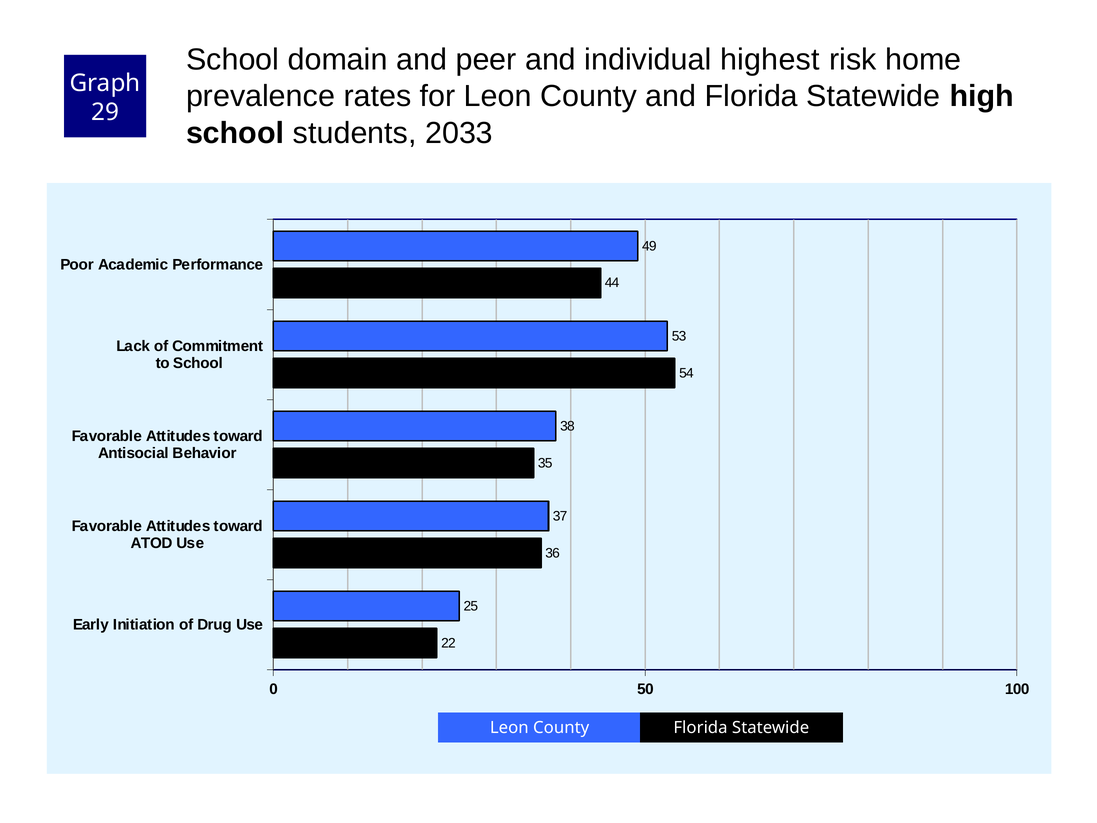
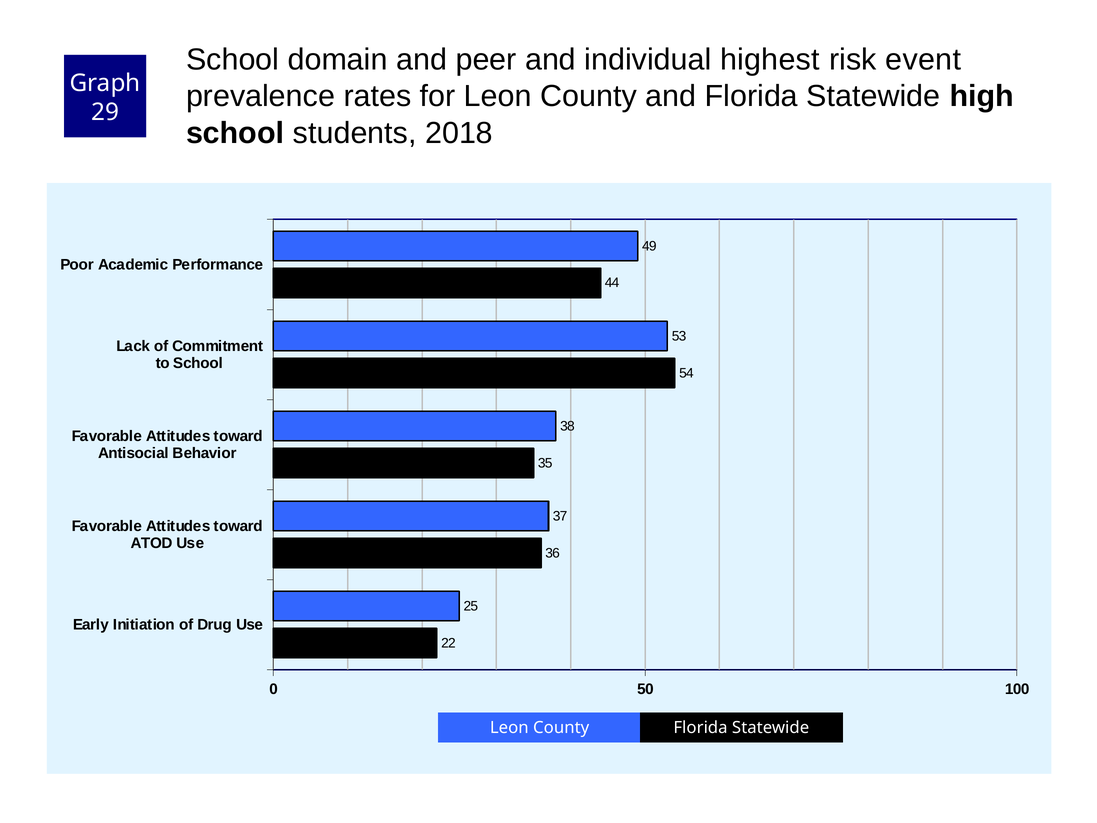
home: home -> event (923, 60)
2033: 2033 -> 2018 (459, 133)
